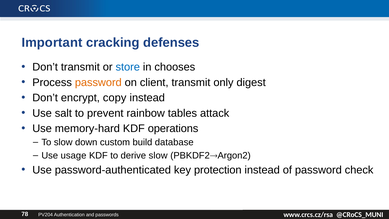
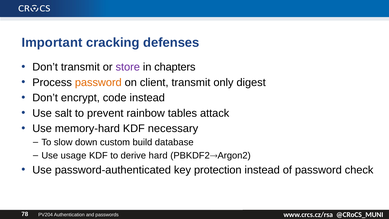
store colour: blue -> purple (128, 67)
chooses: chooses -> chapters (175, 67)
copy: copy -> code (115, 98)
operations: operations -> necessary (173, 128)
derive slow: slow -> hard (158, 155)
